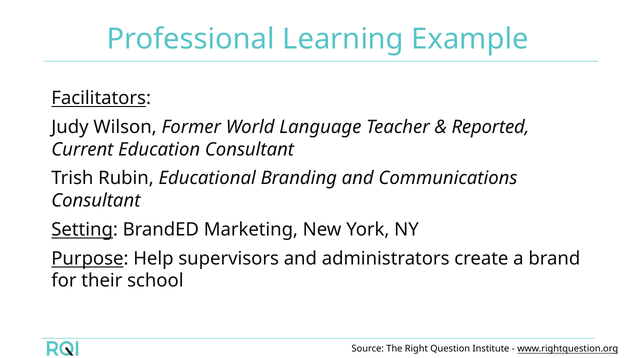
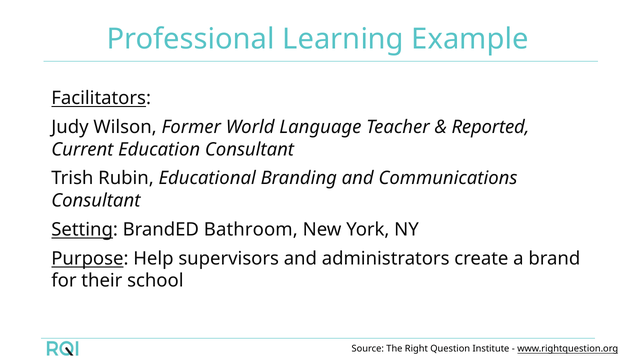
Marketing: Marketing -> Bathroom (251, 229)
